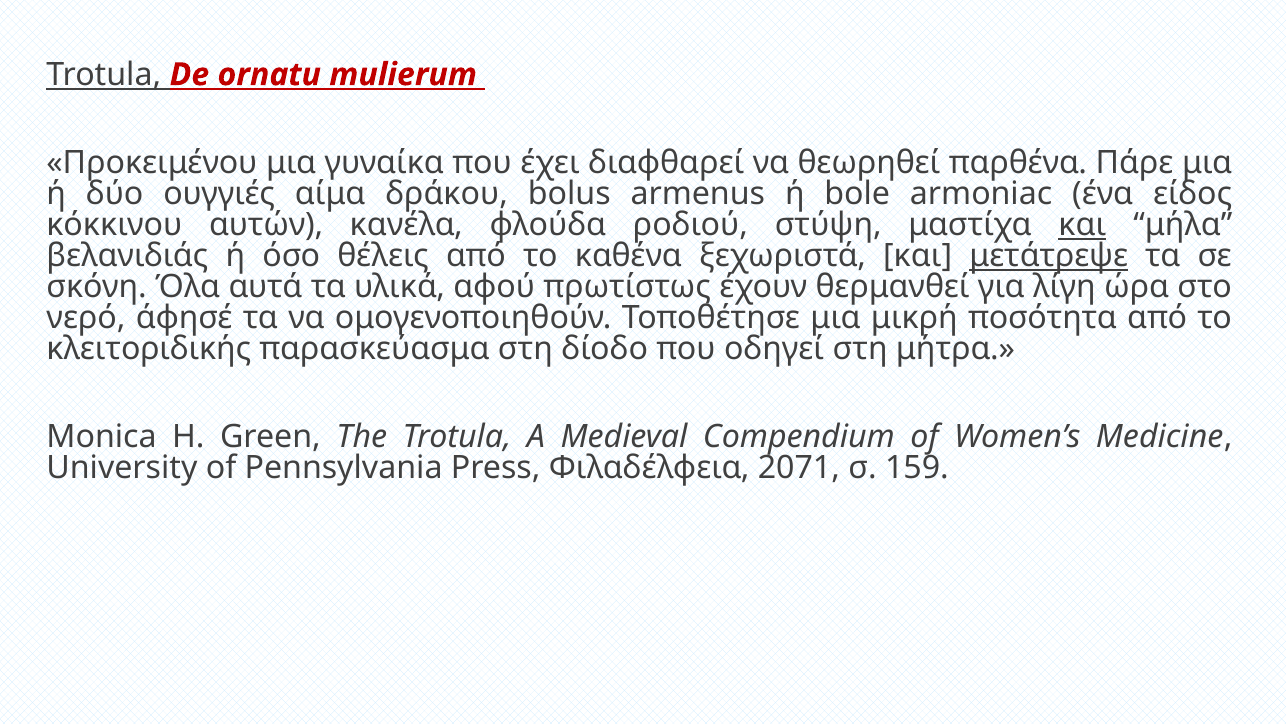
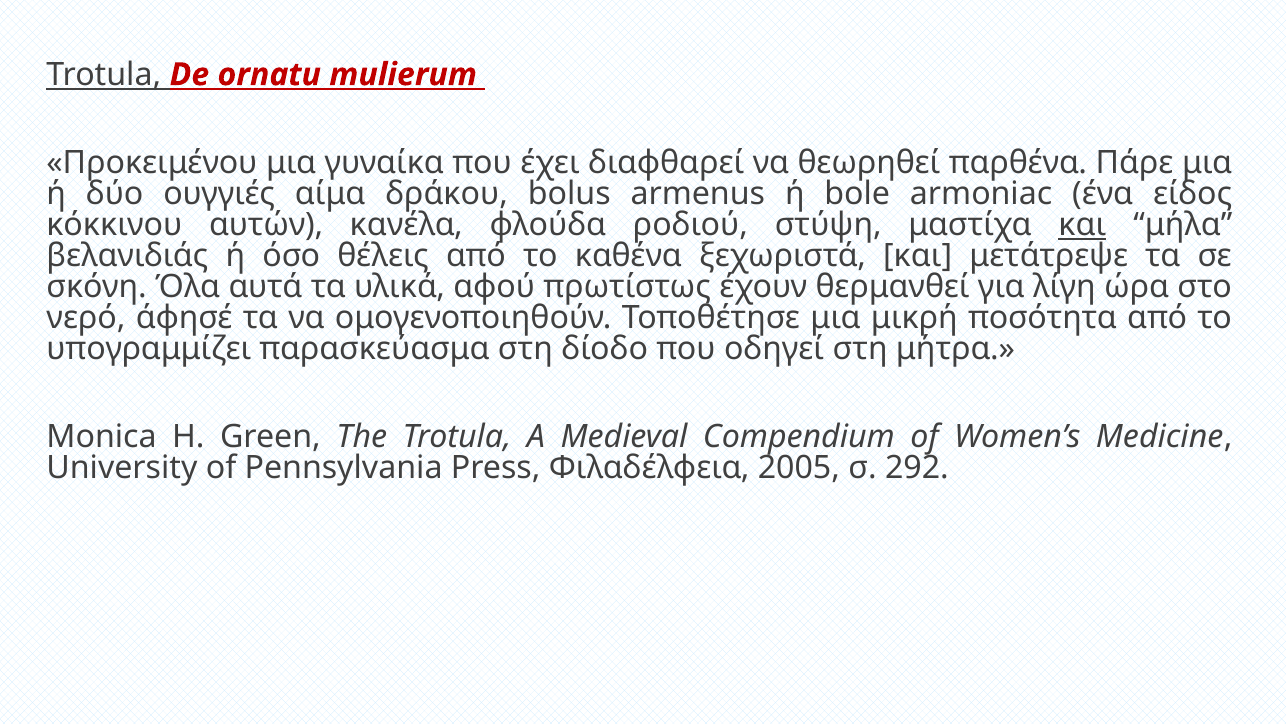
μετάτρεψε underline: present -> none (1049, 256)
κλειτοριδικής: κλειτοριδικής -> υπογραμμίζει (149, 348)
2071: 2071 -> 2005 (799, 468)
159: 159 -> 292 (917, 468)
